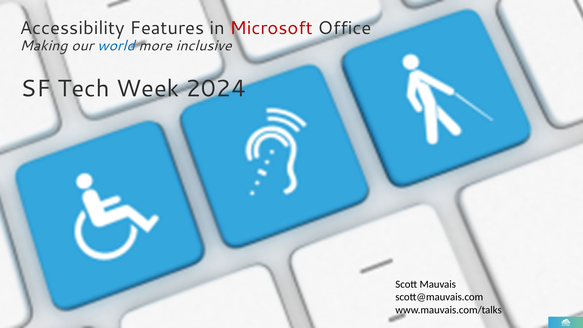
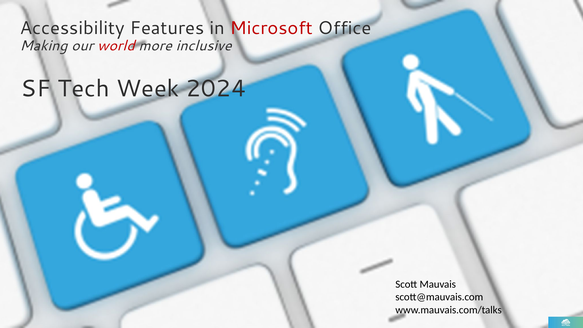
world colour: blue -> red (116, 46)
